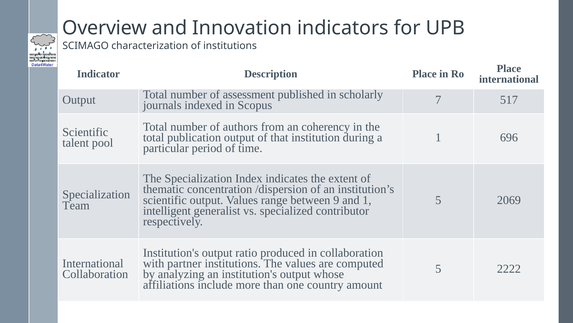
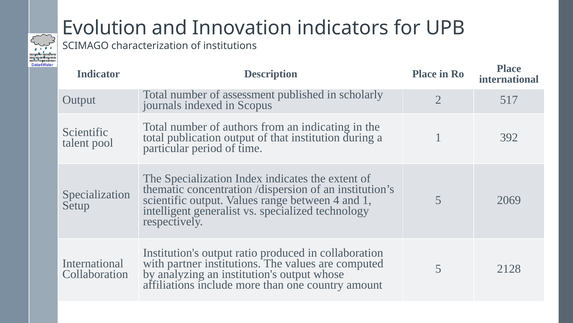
Overview: Overview -> Evolution (105, 28)
7: 7 -> 2 (438, 100)
coherency: coherency -> indicating (326, 127)
696: 696 -> 392 (509, 137)
9: 9 -> 4 (336, 200)
Team: Team -> Setup (76, 205)
contributor: contributor -> technology (342, 210)
2222: 2222 -> 2128 (509, 268)
